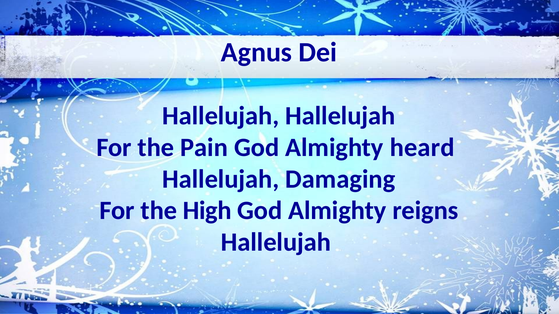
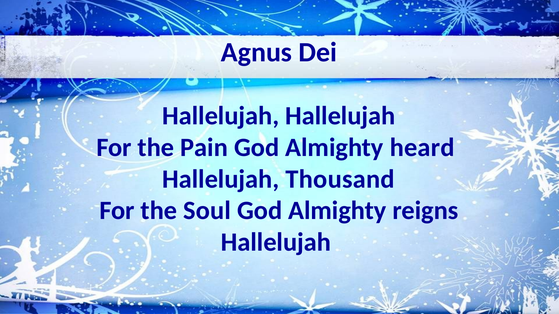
Damaging: Damaging -> Thousand (340, 179)
High: High -> Soul (207, 211)
